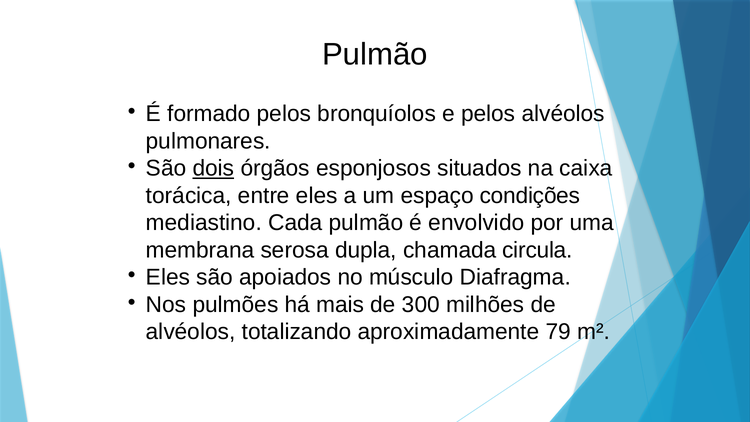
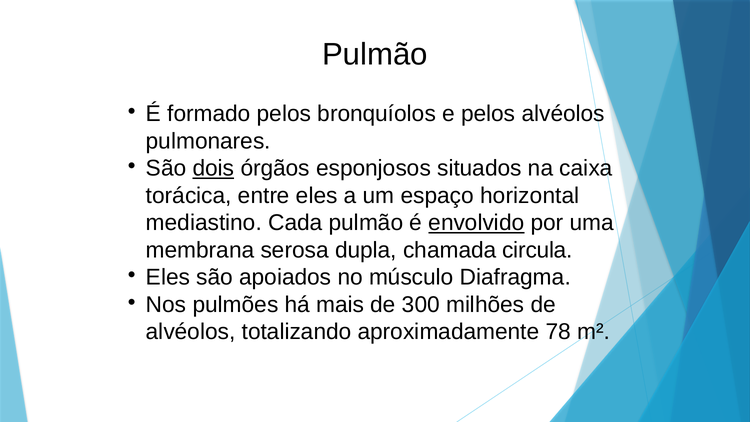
condições: condições -> horizontal (530, 196)
envolvido underline: none -> present (476, 223)
79: 79 -> 78 (558, 332)
